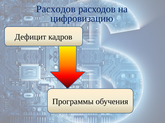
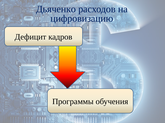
Расходов: Расходов -> Дьяченко (56, 9)
